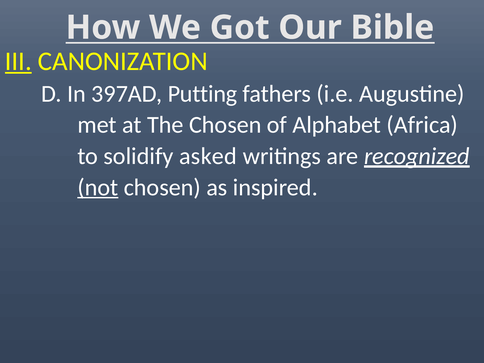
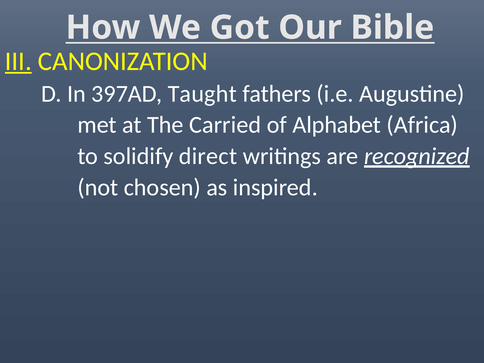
Putting: Putting -> Taught (202, 94)
The Chosen: Chosen -> Carried (225, 125)
asked: asked -> direct (208, 156)
not underline: present -> none (98, 187)
